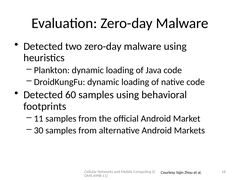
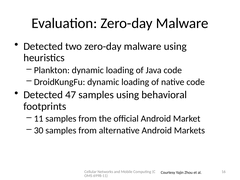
60: 60 -> 47 (71, 95)
